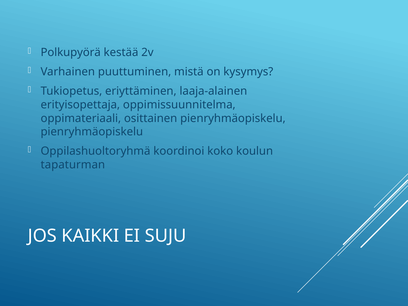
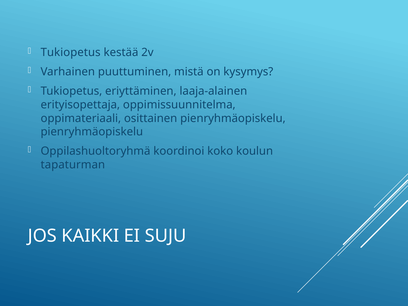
Polkupyörä: Polkupyörä -> Tukiopetus (71, 53)
